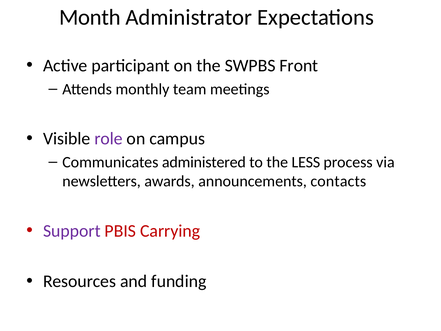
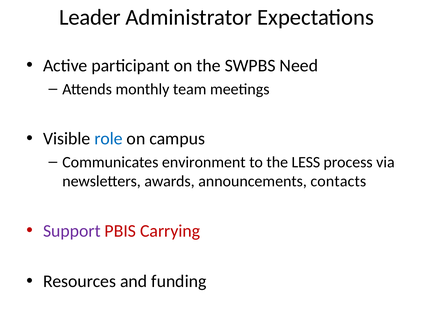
Month: Month -> Leader (90, 17)
Front: Front -> Need (299, 66)
role colour: purple -> blue (109, 139)
administered: administered -> environment (204, 162)
